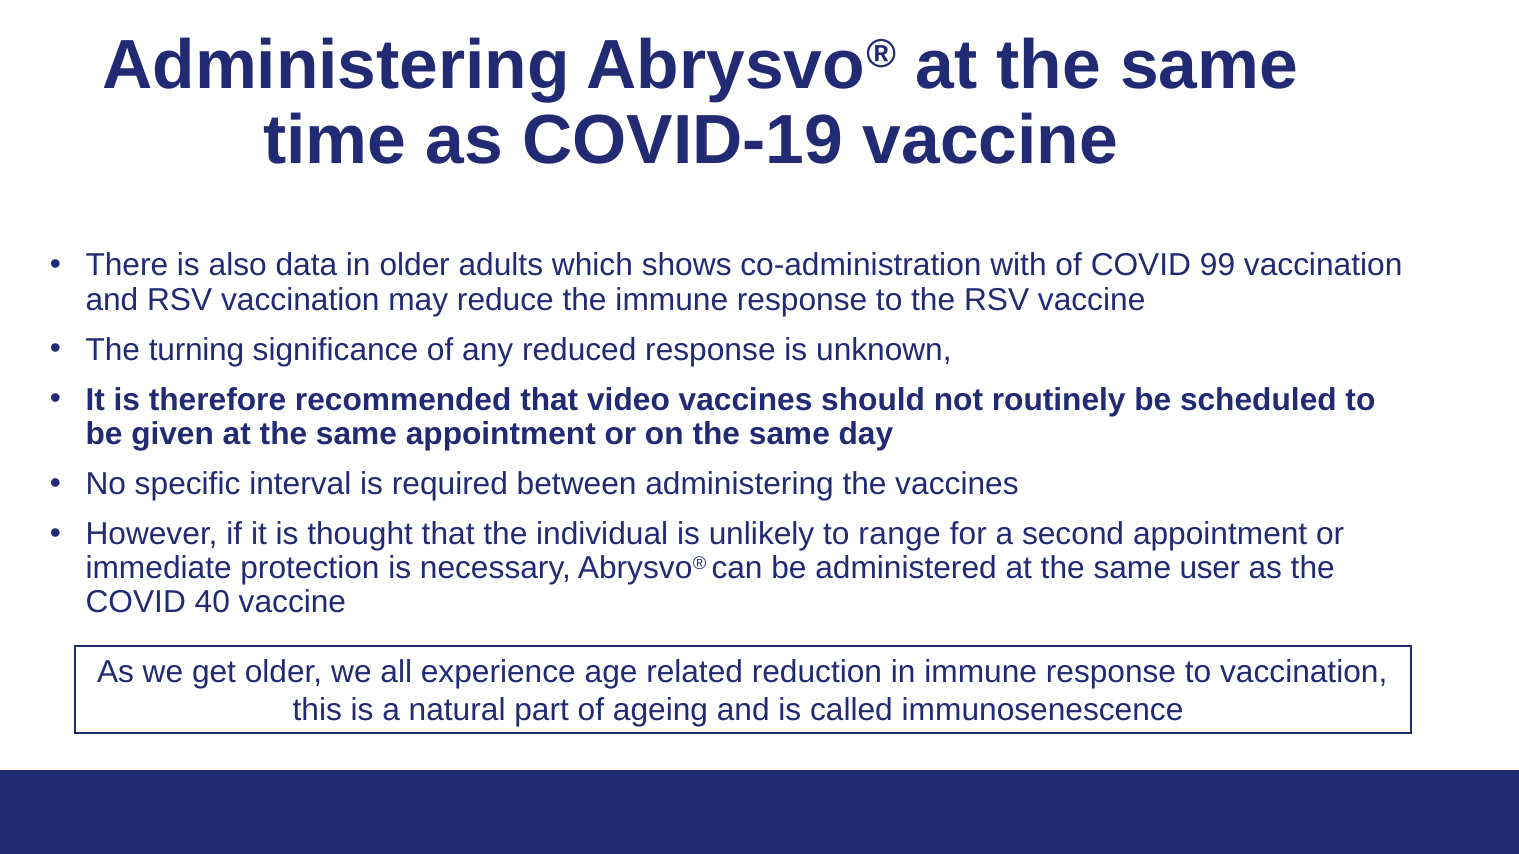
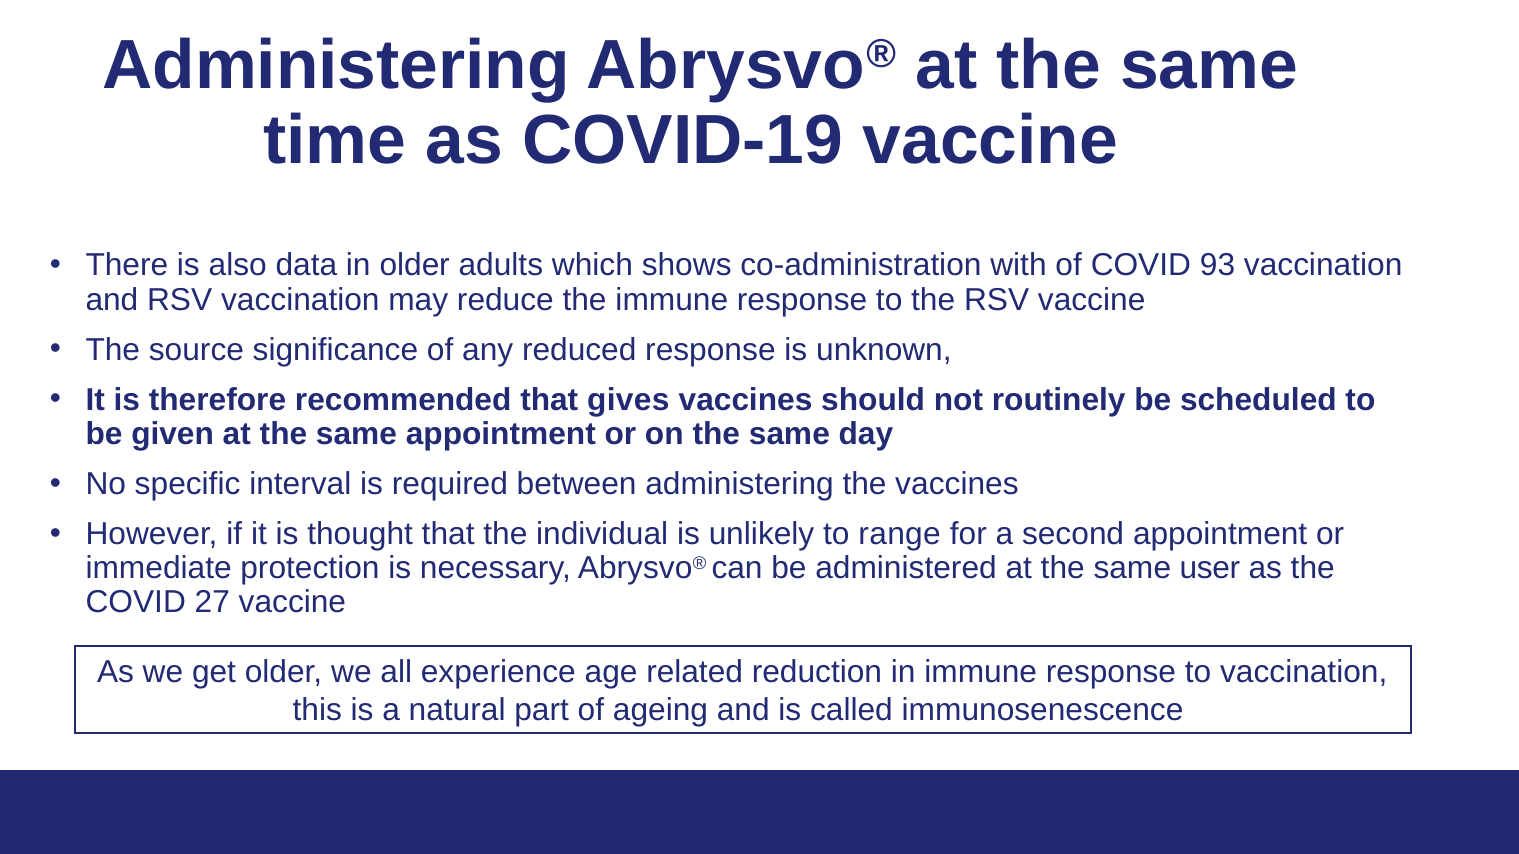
99: 99 -> 93 (1218, 266)
turning: turning -> source (196, 350)
video: video -> gives (628, 400)
40: 40 -> 27 (212, 603)
